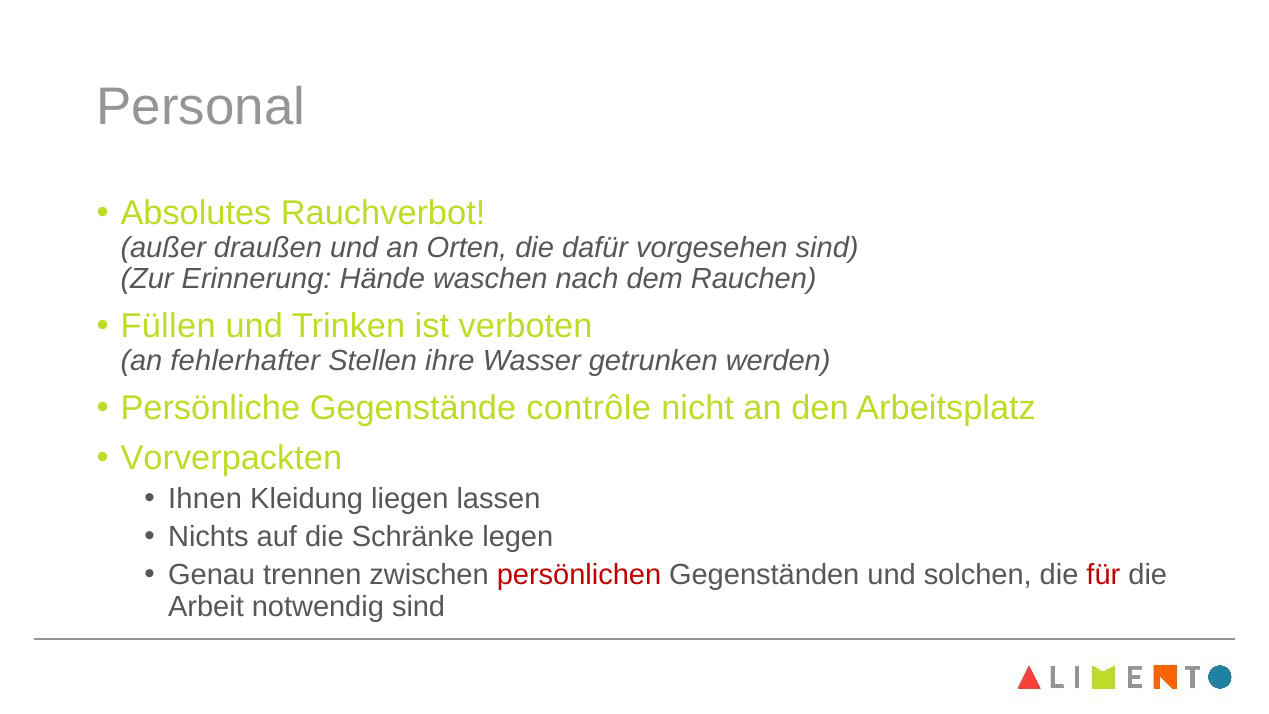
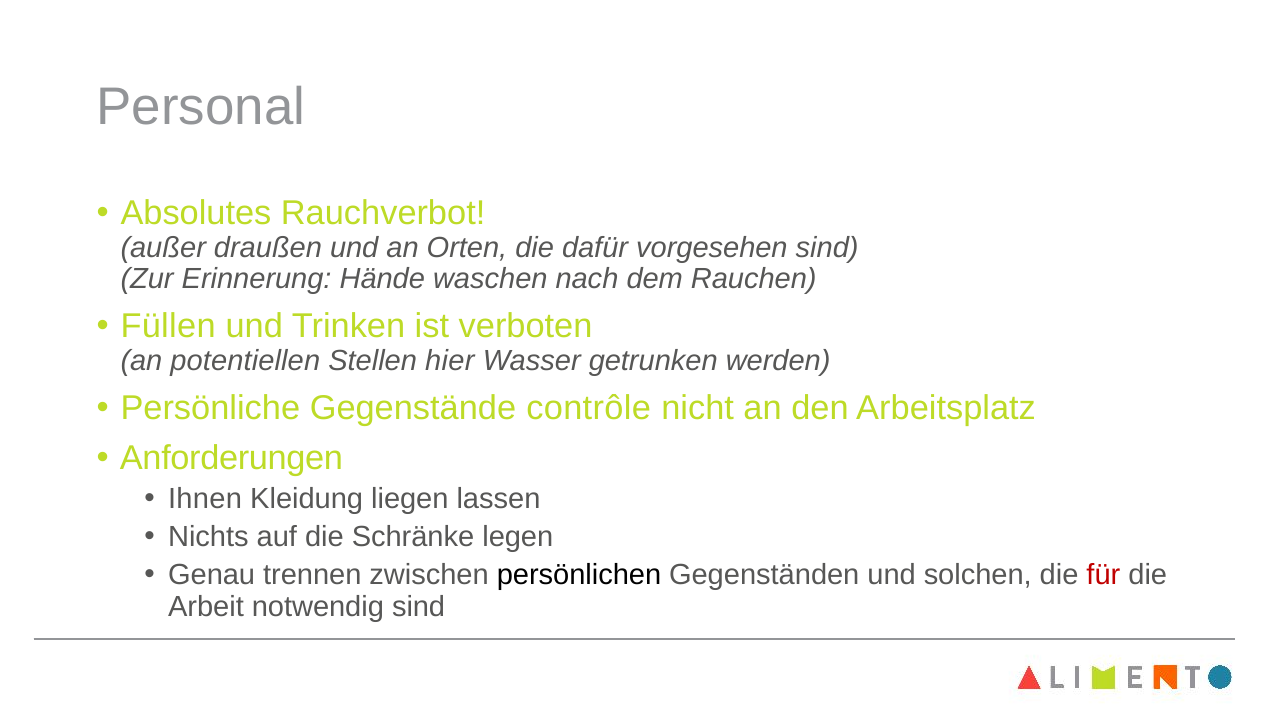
fehlerhafter: fehlerhafter -> potentiellen (245, 360)
ihre: ihre -> hier (450, 360)
Vorverpackten: Vorverpackten -> Anforderungen (232, 458)
persönlichen colour: red -> black (579, 575)
